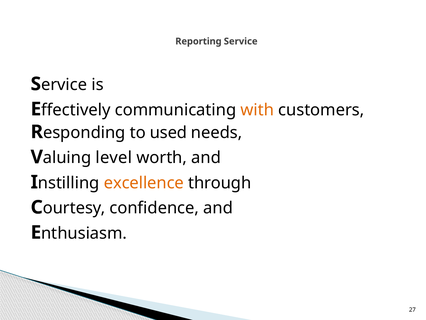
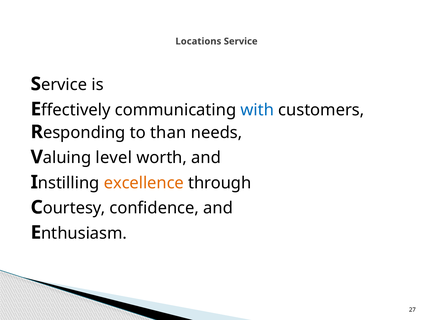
Reporting: Reporting -> Locations (198, 41)
with colour: orange -> blue (257, 110)
used: used -> than (168, 132)
